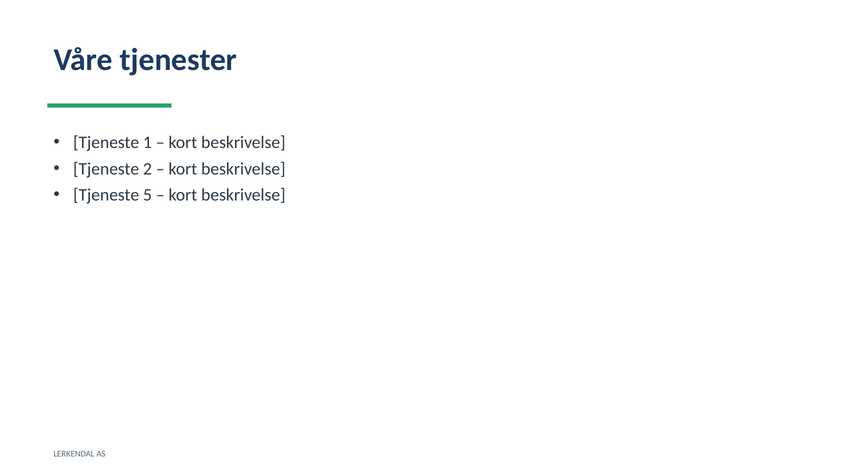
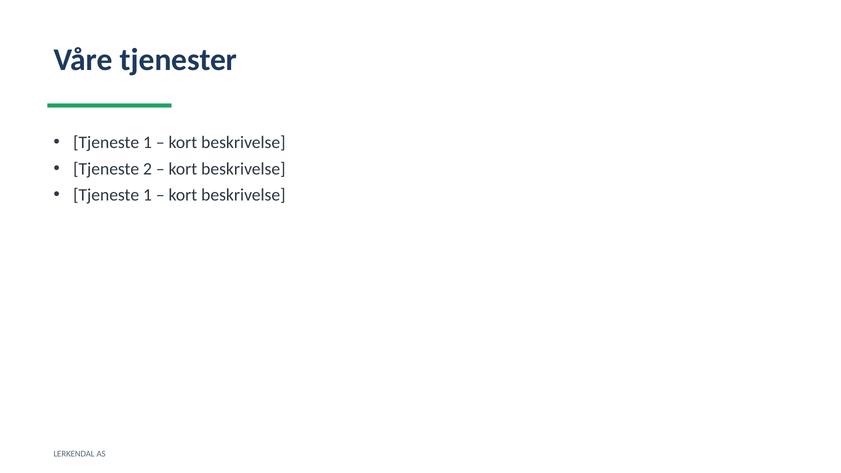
5: 5 -> 1 (147, 195)
